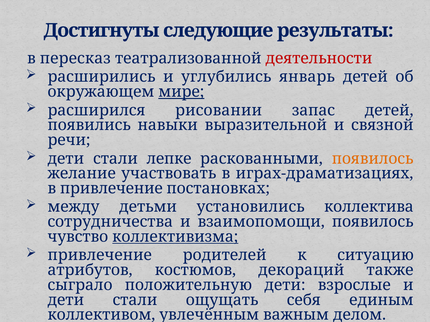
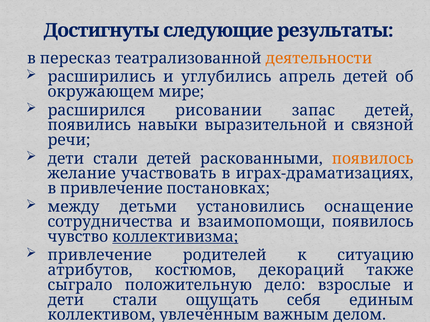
деятельности colour: red -> orange (319, 58)
январь: январь -> апрель (307, 77)
мире underline: present -> none (181, 92)
стали лепке: лепке -> детей (169, 159)
коллектива: коллектива -> оснащение (369, 207)
положительную дети: дети -> дело (285, 285)
